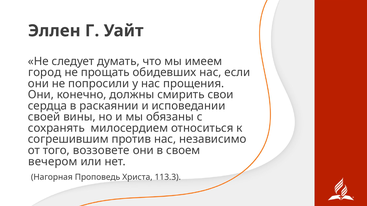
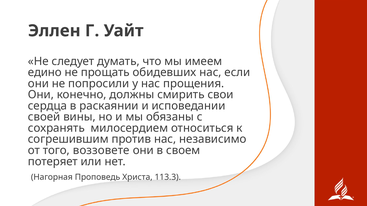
город: город -> едино (45, 73)
вечером: вечером -> потеряет (53, 162)
